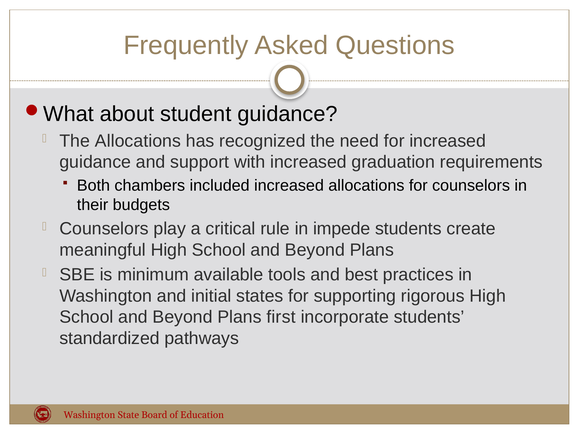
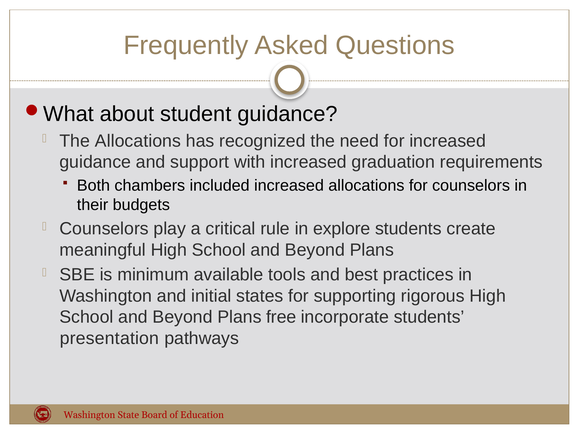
impede: impede -> explore (342, 229)
first: first -> free (281, 317)
standardized: standardized -> presentation (109, 338)
